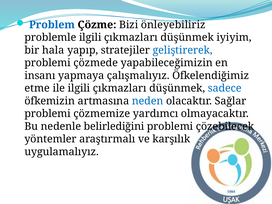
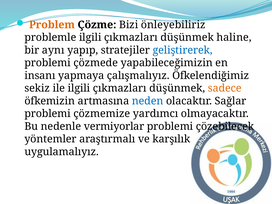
Problem colour: blue -> orange (52, 25)
iyiyim: iyiyim -> haline (234, 37)
hala: hala -> aynı (53, 50)
etme: etme -> sekiz (37, 88)
sadece colour: blue -> orange (225, 88)
belirlediğini: belirlediğini -> vermiyorlar (114, 126)
